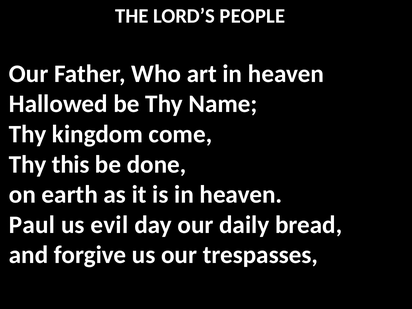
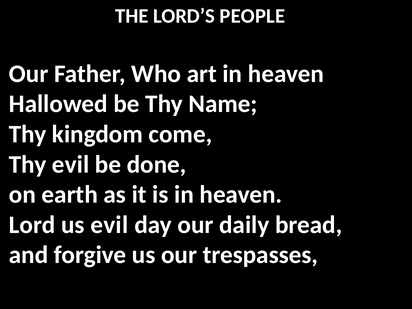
Thy this: this -> evil (71, 164)
Paul: Paul -> Lord (32, 225)
